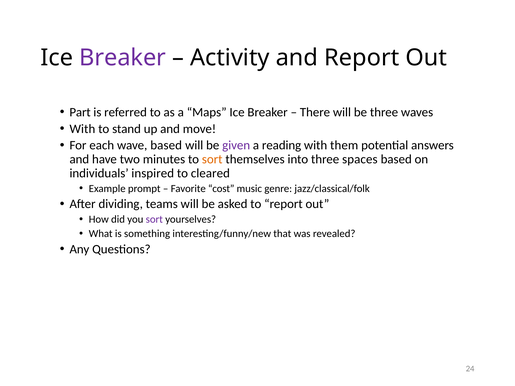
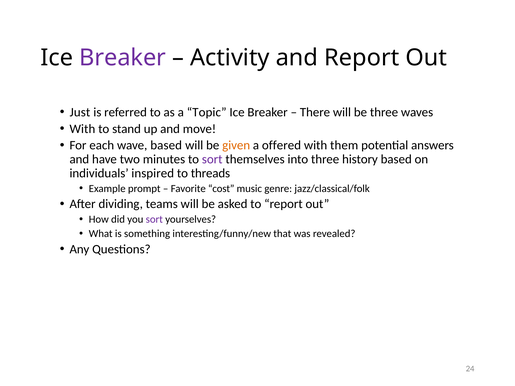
Part: Part -> Just (80, 112)
Maps: Maps -> Topic (207, 112)
given colour: purple -> orange (236, 145)
reading: reading -> offered (282, 145)
sort colour: orange -> purple (212, 159)
spaces: spaces -> history (360, 159)
cleared: cleared -> threads (210, 173)
